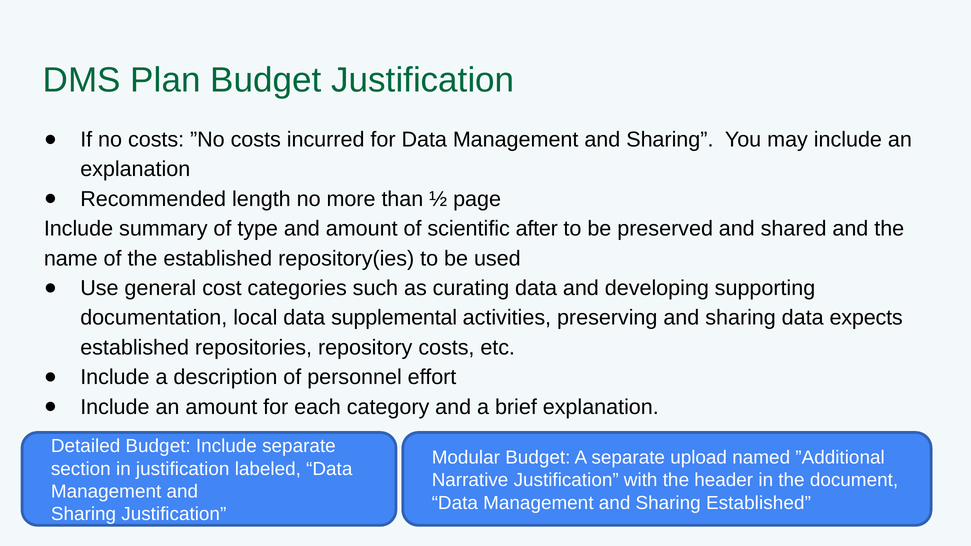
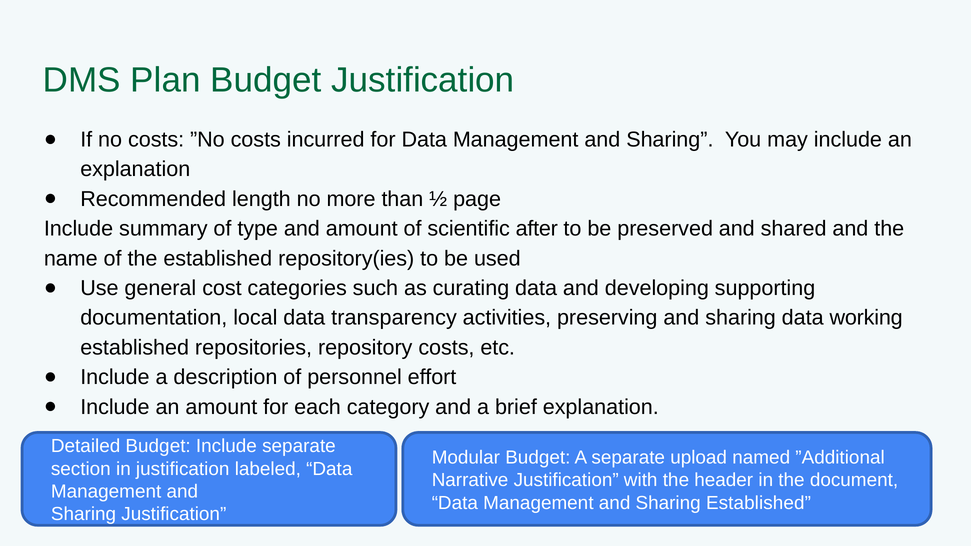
supplemental: supplemental -> transparency (394, 318)
expects: expects -> working (866, 318)
